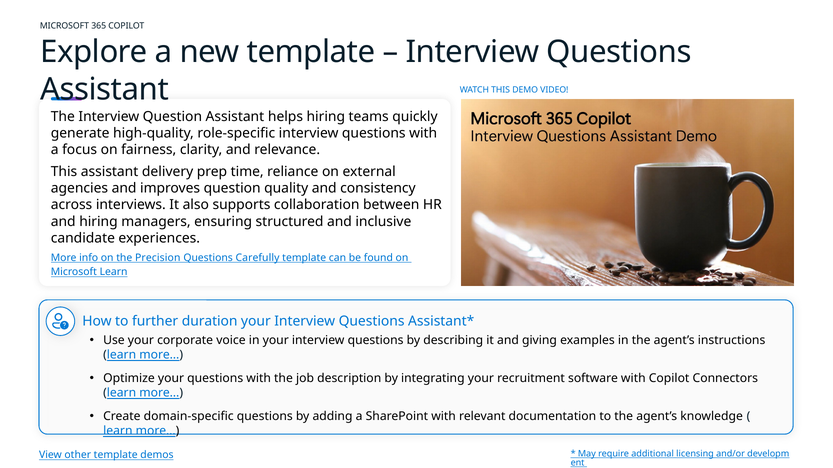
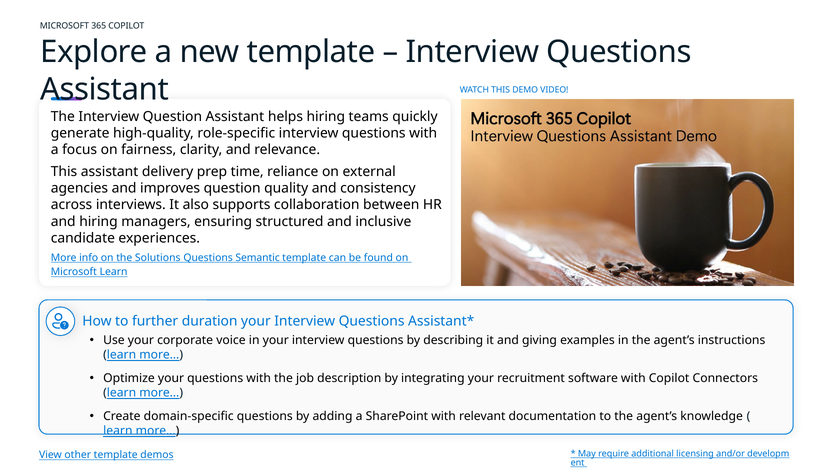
Precision: Precision -> Solutions (158, 258)
Carefully: Carefully -> Semantic (258, 258)
